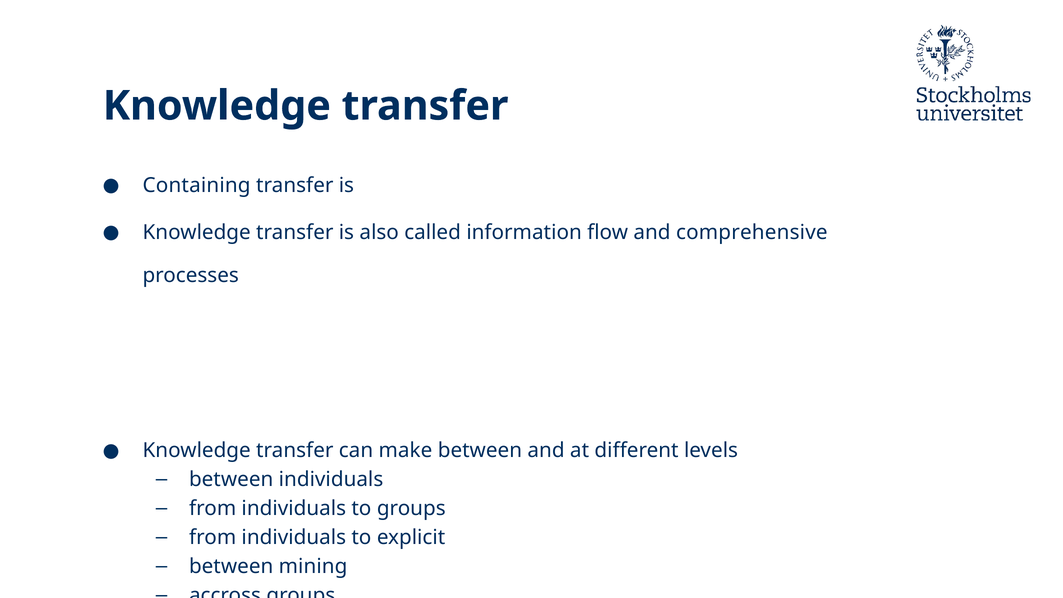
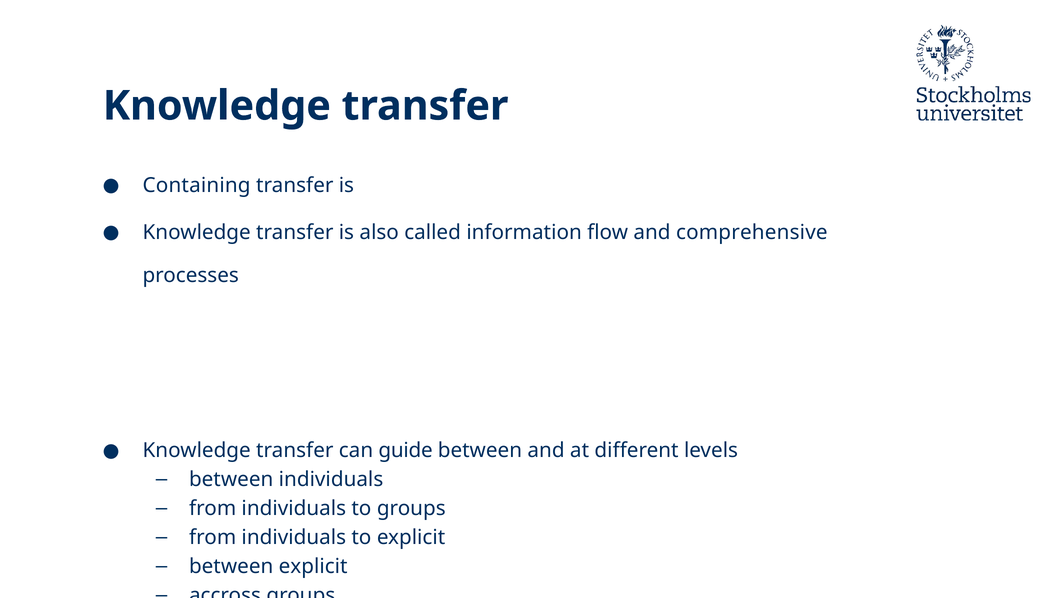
make: make -> guide (406, 451)
between mining: mining -> explicit (313, 566)
